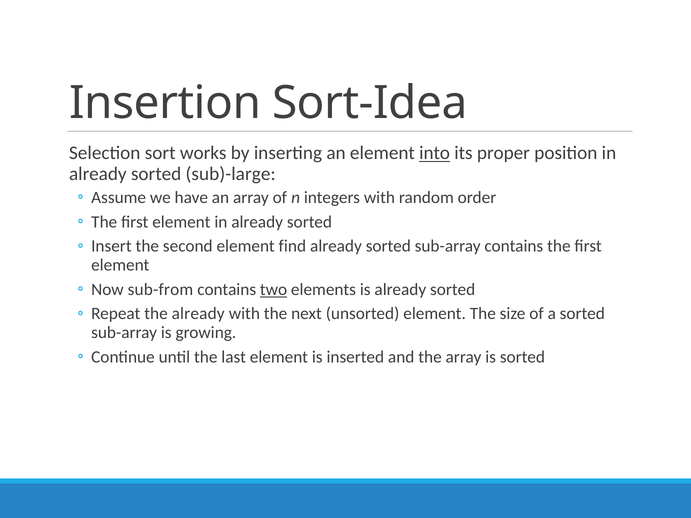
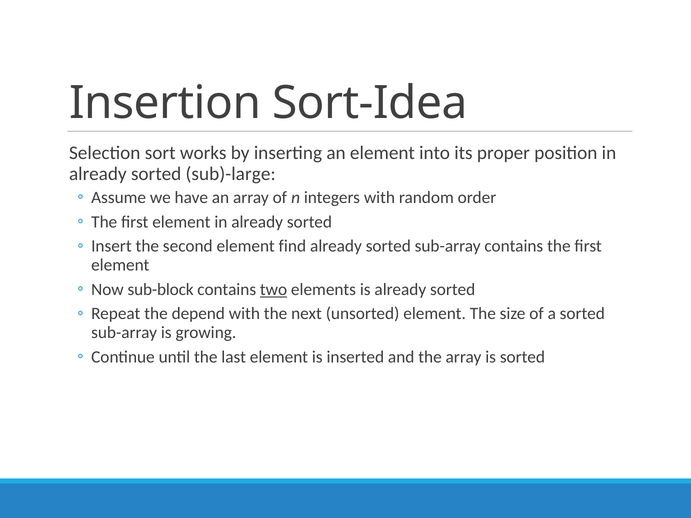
into underline: present -> none (435, 153)
sub-from: sub-from -> sub-block (161, 289)
the already: already -> depend (198, 314)
